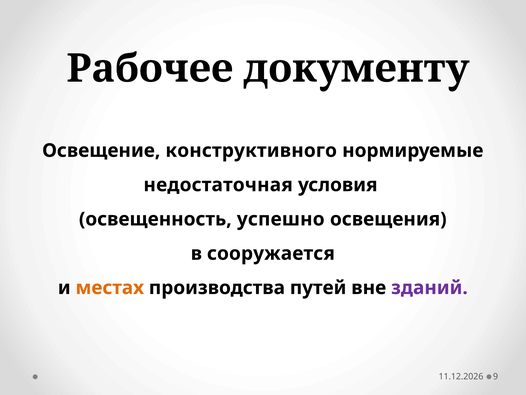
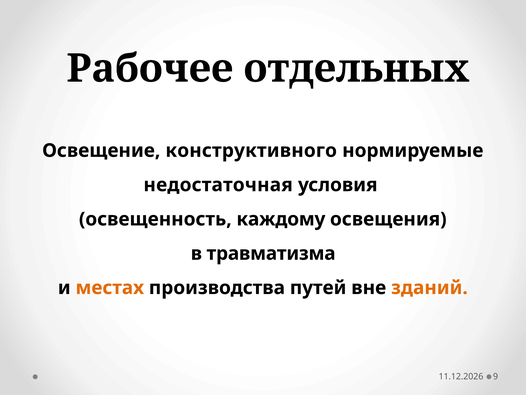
документу: документу -> отдельных (357, 68)
успешно: успешно -> каждому (281, 219)
сооружается: сооружается -> травматизма (271, 253)
зданий colour: purple -> orange (429, 287)
